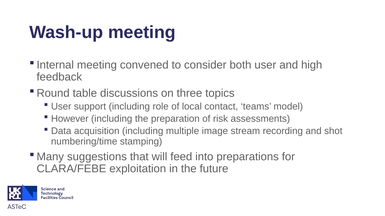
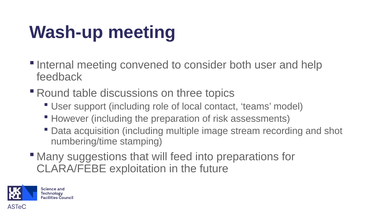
high: high -> help (312, 65)
